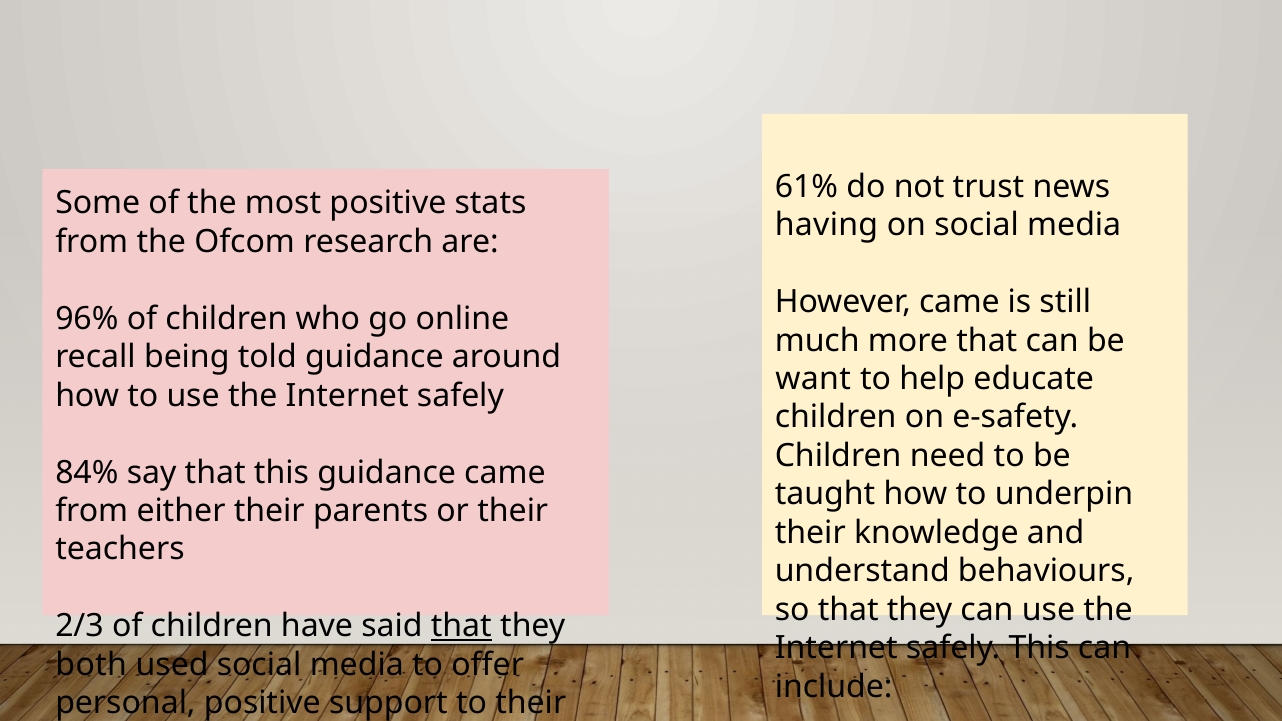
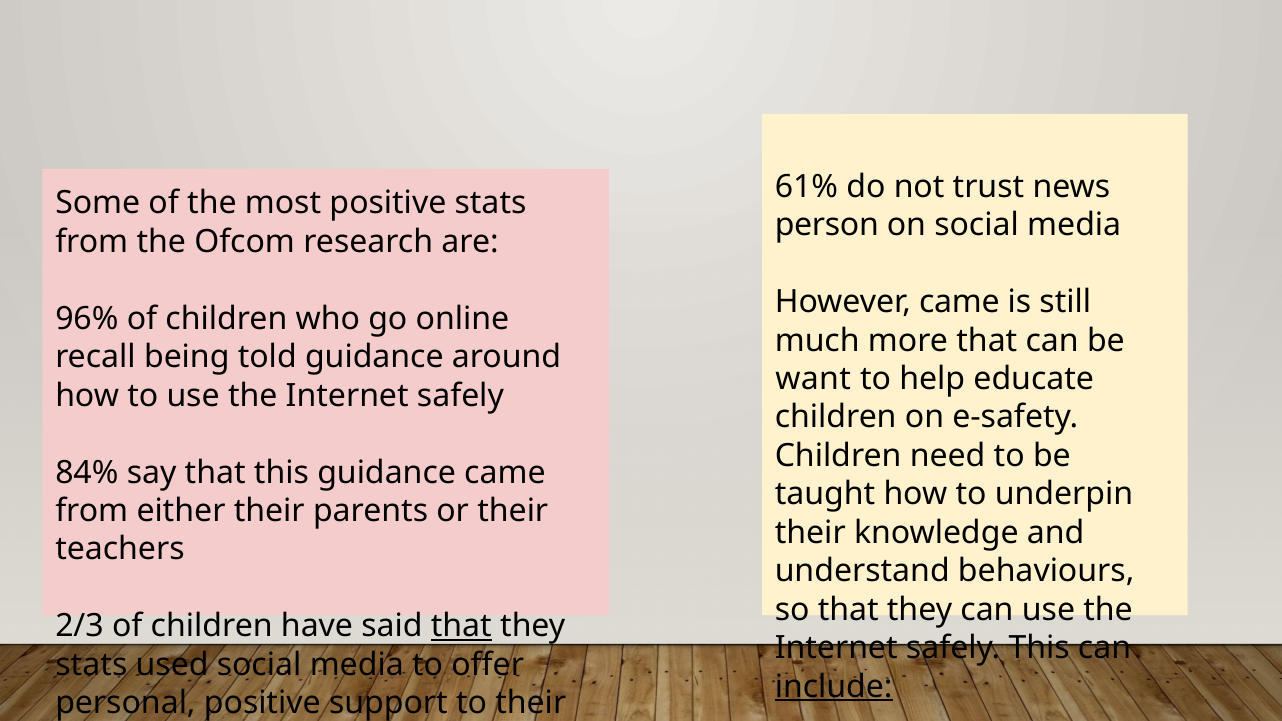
having: having -> person (827, 225)
both: both -> stats (91, 665)
include underline: none -> present (834, 687)
